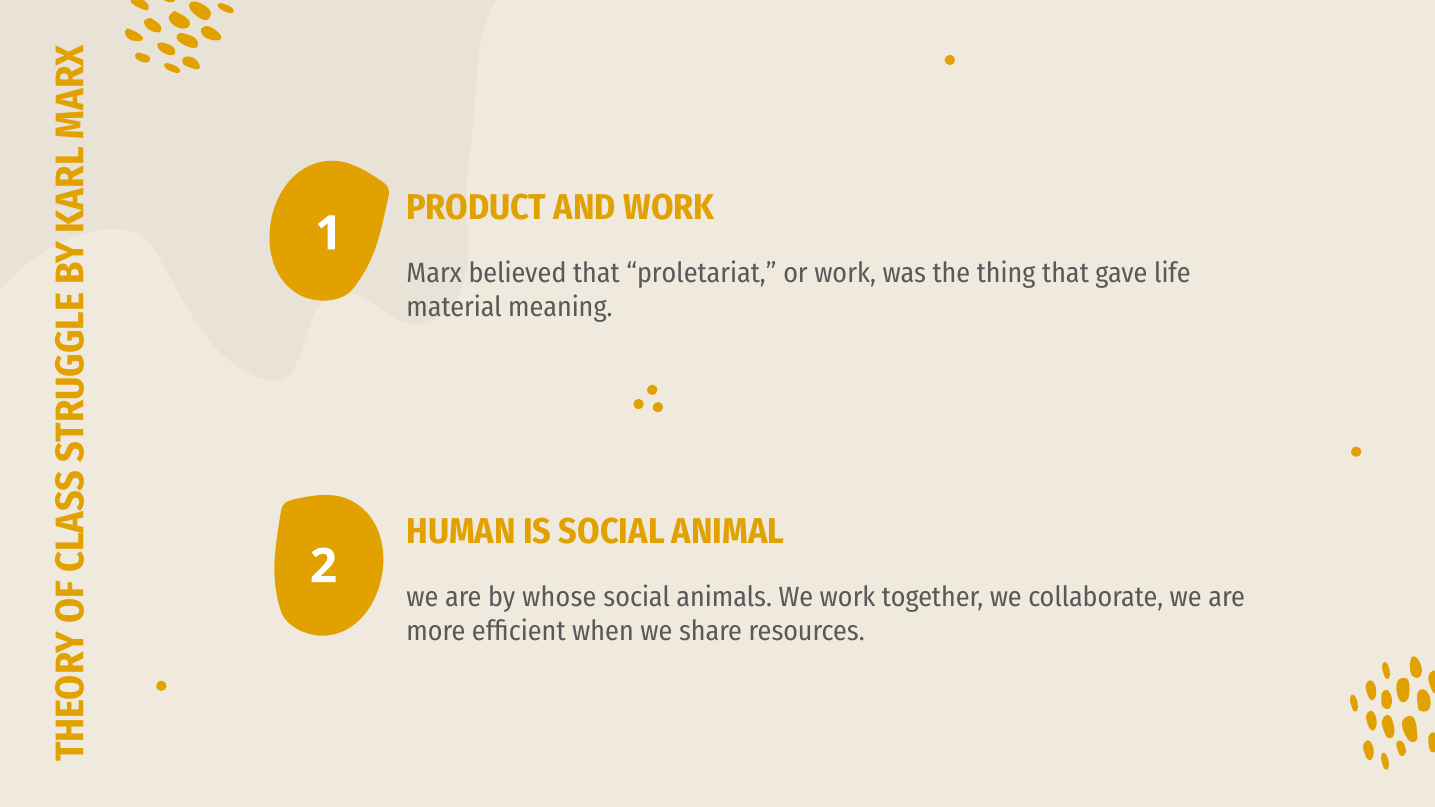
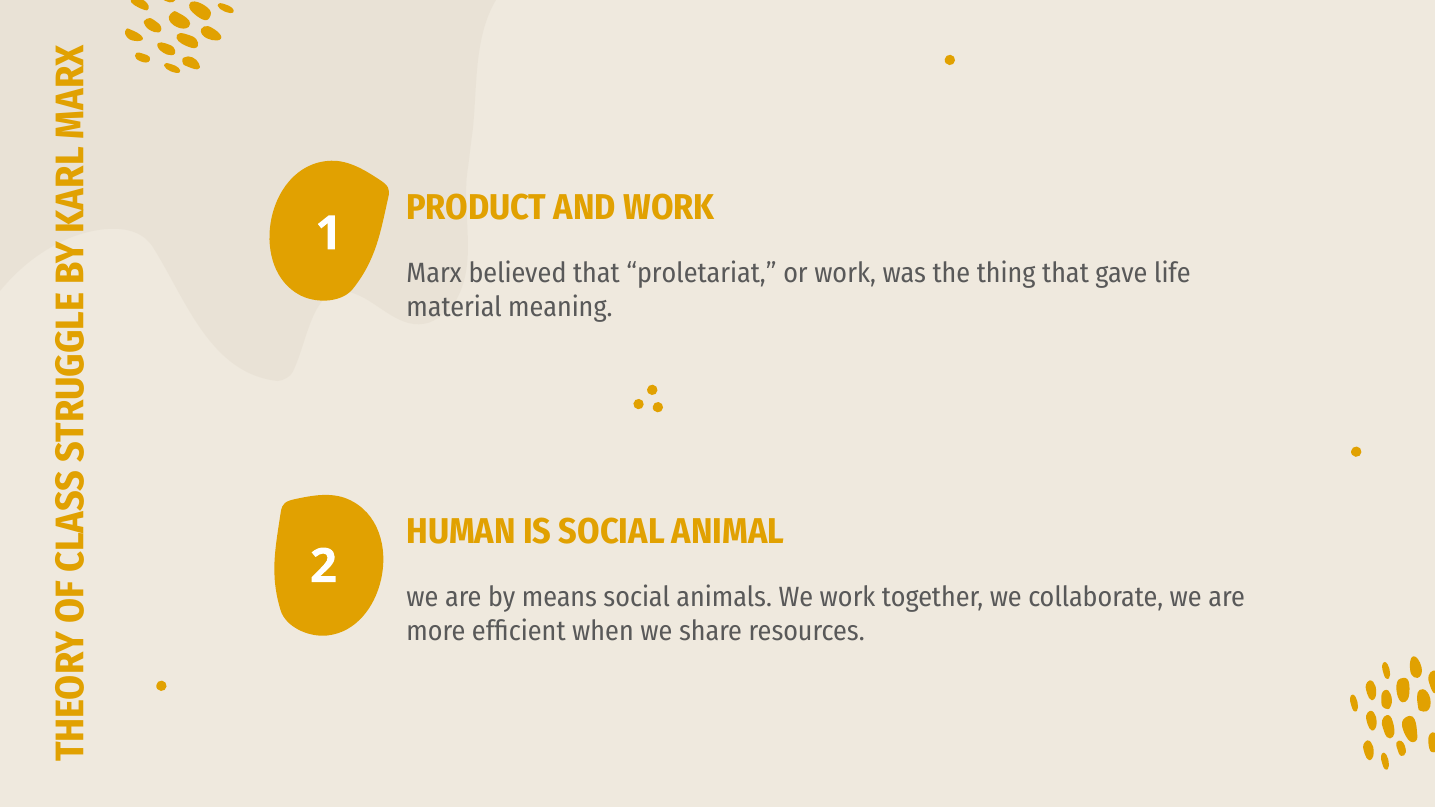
whose: whose -> means (559, 598)
